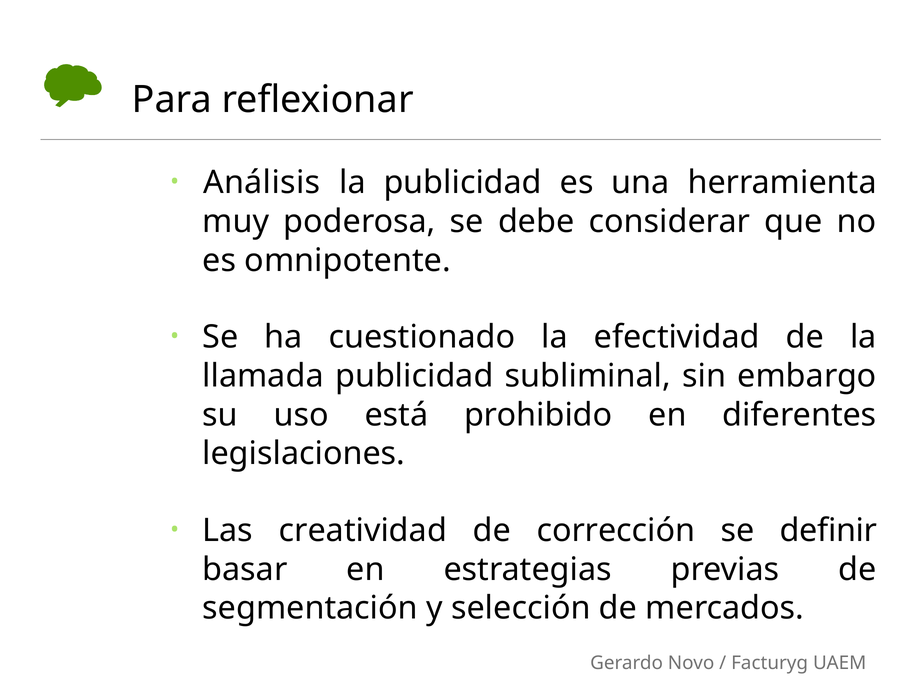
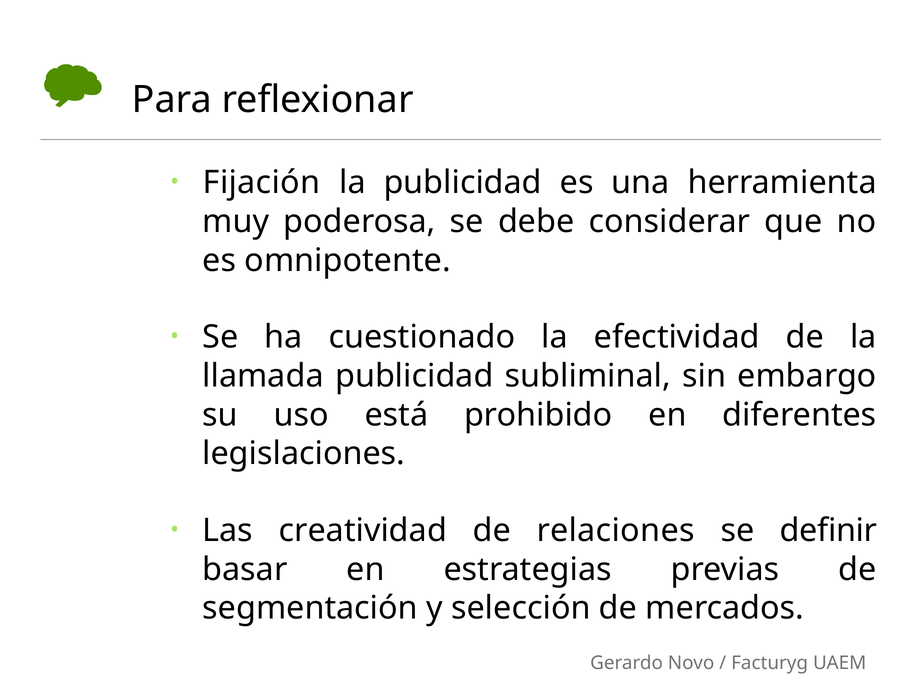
Análisis: Análisis -> Fijación (262, 183)
corrección: corrección -> relaciones (616, 530)
